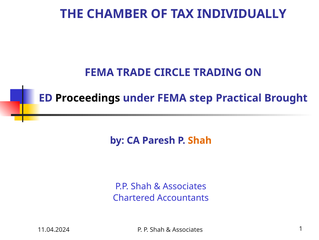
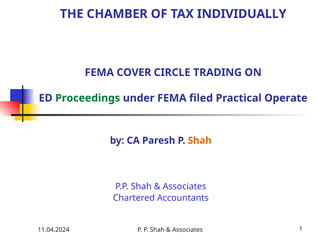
TRADE: TRADE -> COVER (134, 72)
Proceedings colour: black -> green (88, 98)
step: step -> filed (201, 98)
Brought: Brought -> Operate (286, 98)
